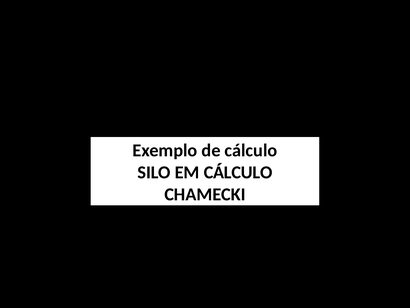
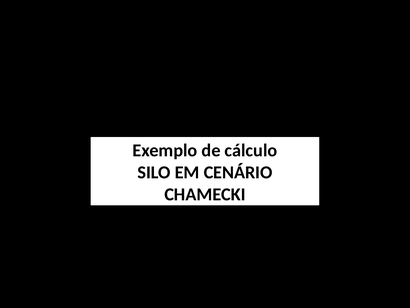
EM CÁLCULO: CÁLCULO -> CENÁRIO (238, 172)
